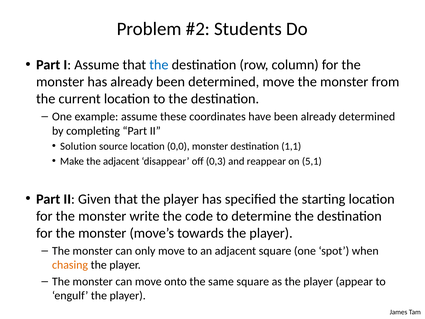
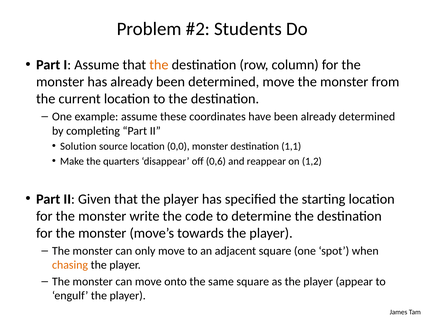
the colour: blue -> orange (159, 65)
the adjacent: adjacent -> quarters (121, 161)
0,3: 0,3 -> 0,6 (216, 161)
5,1: 5,1 -> 1,2 (312, 161)
